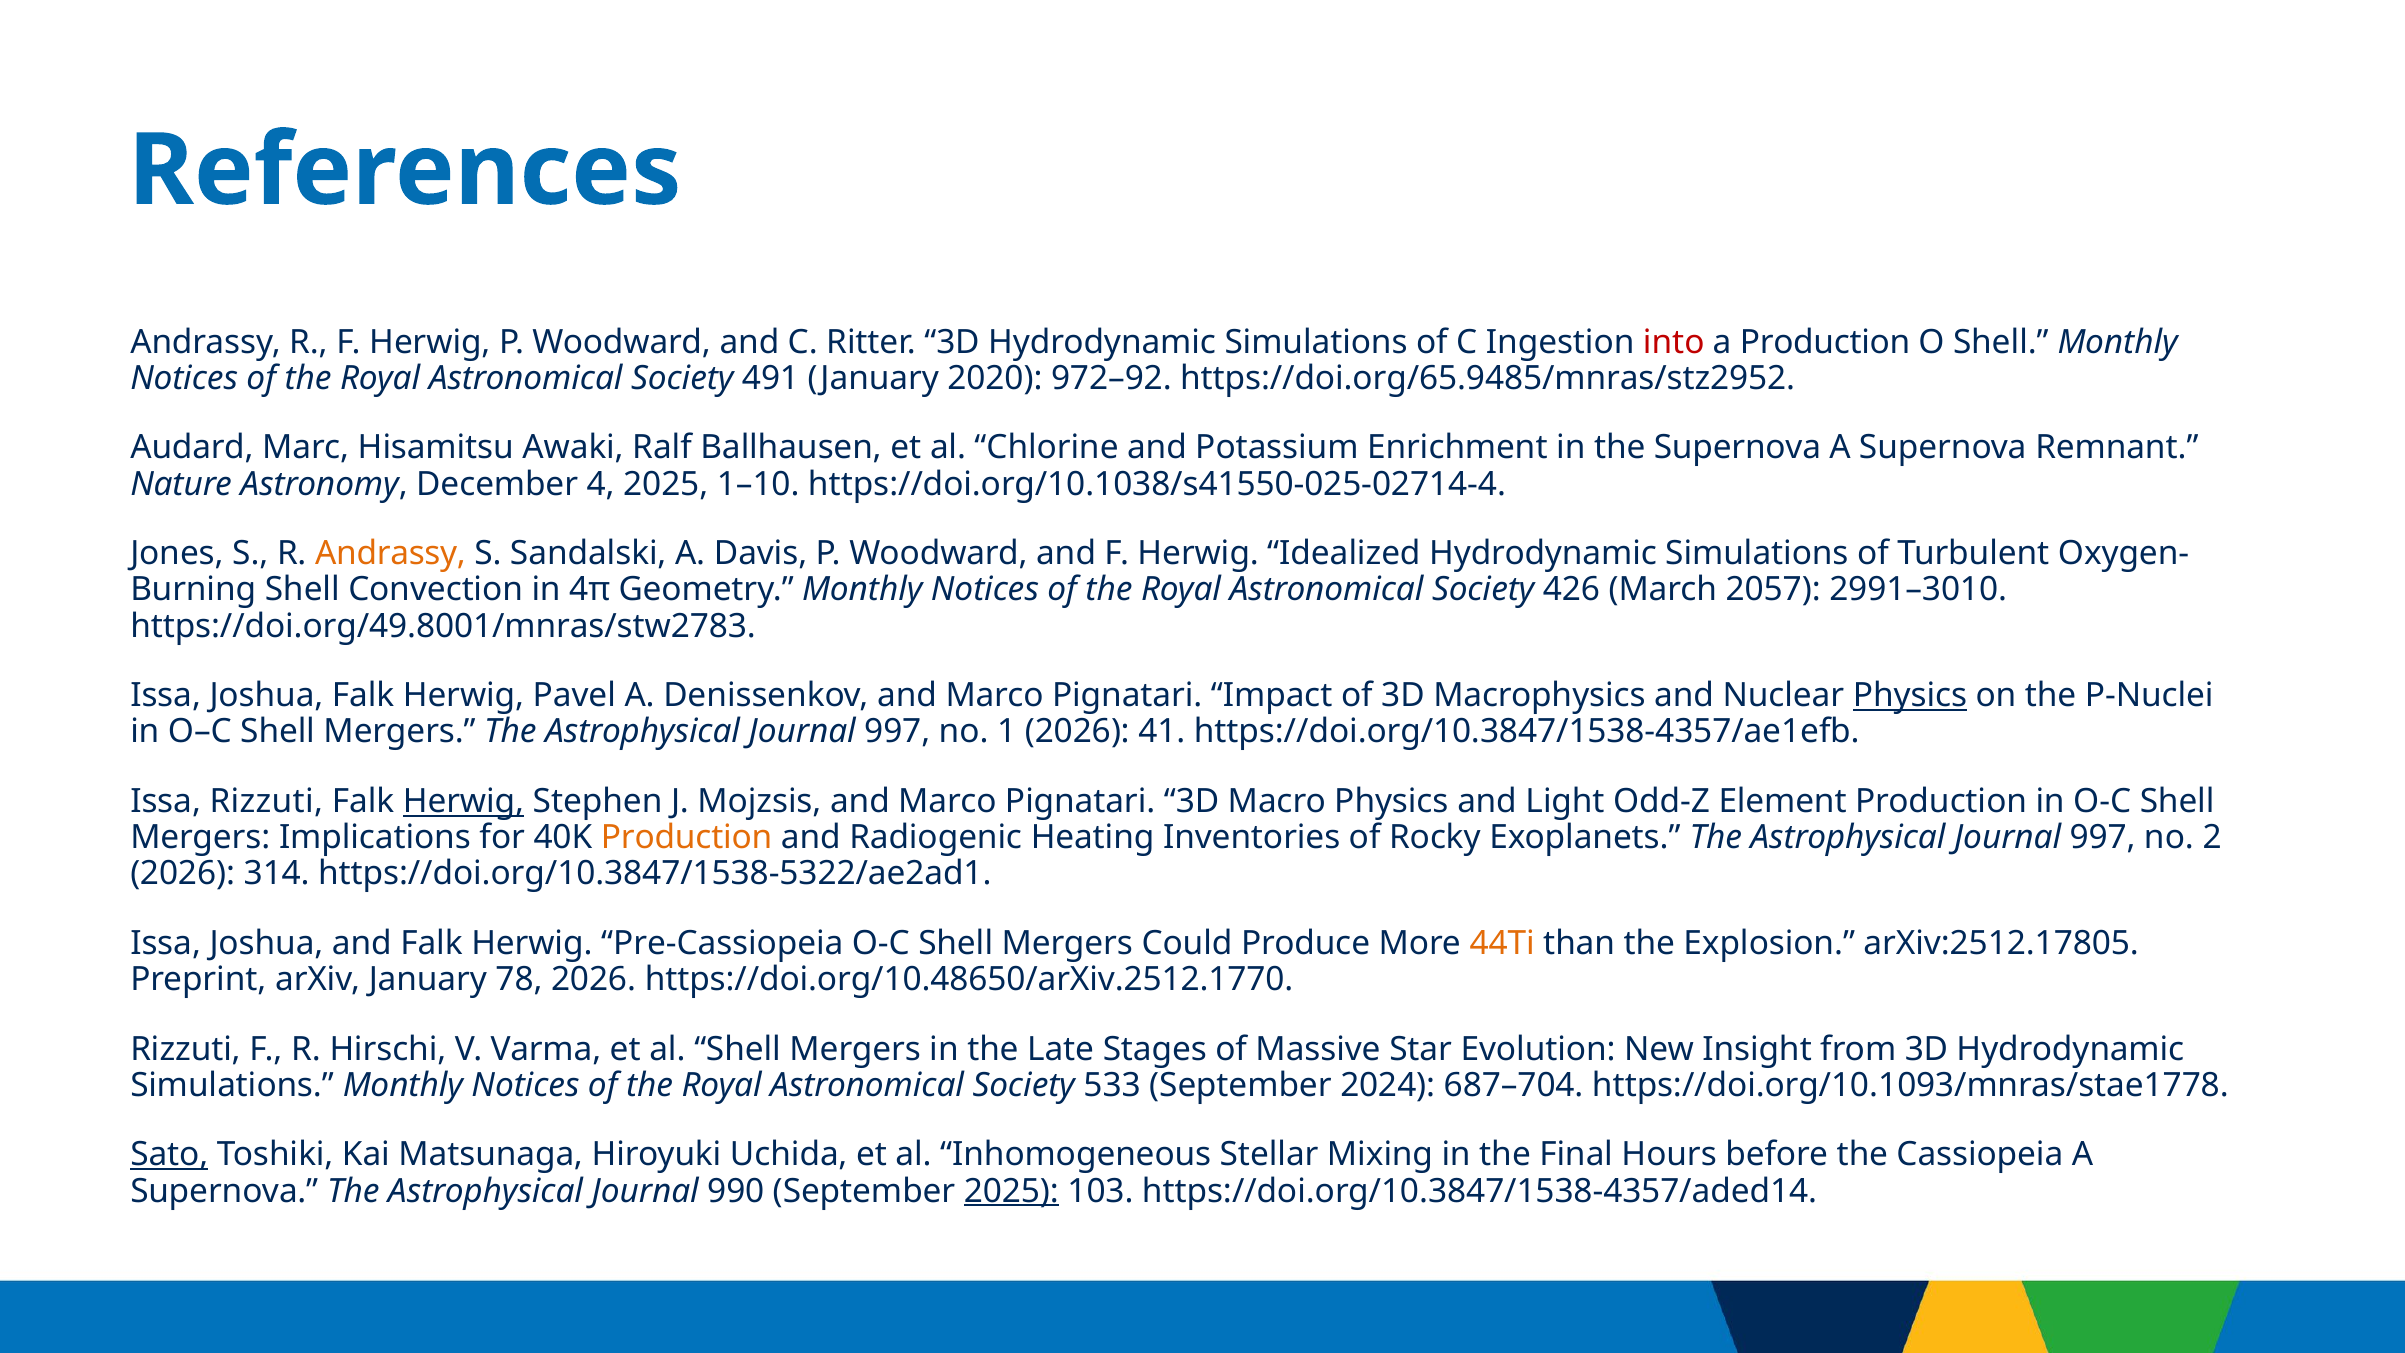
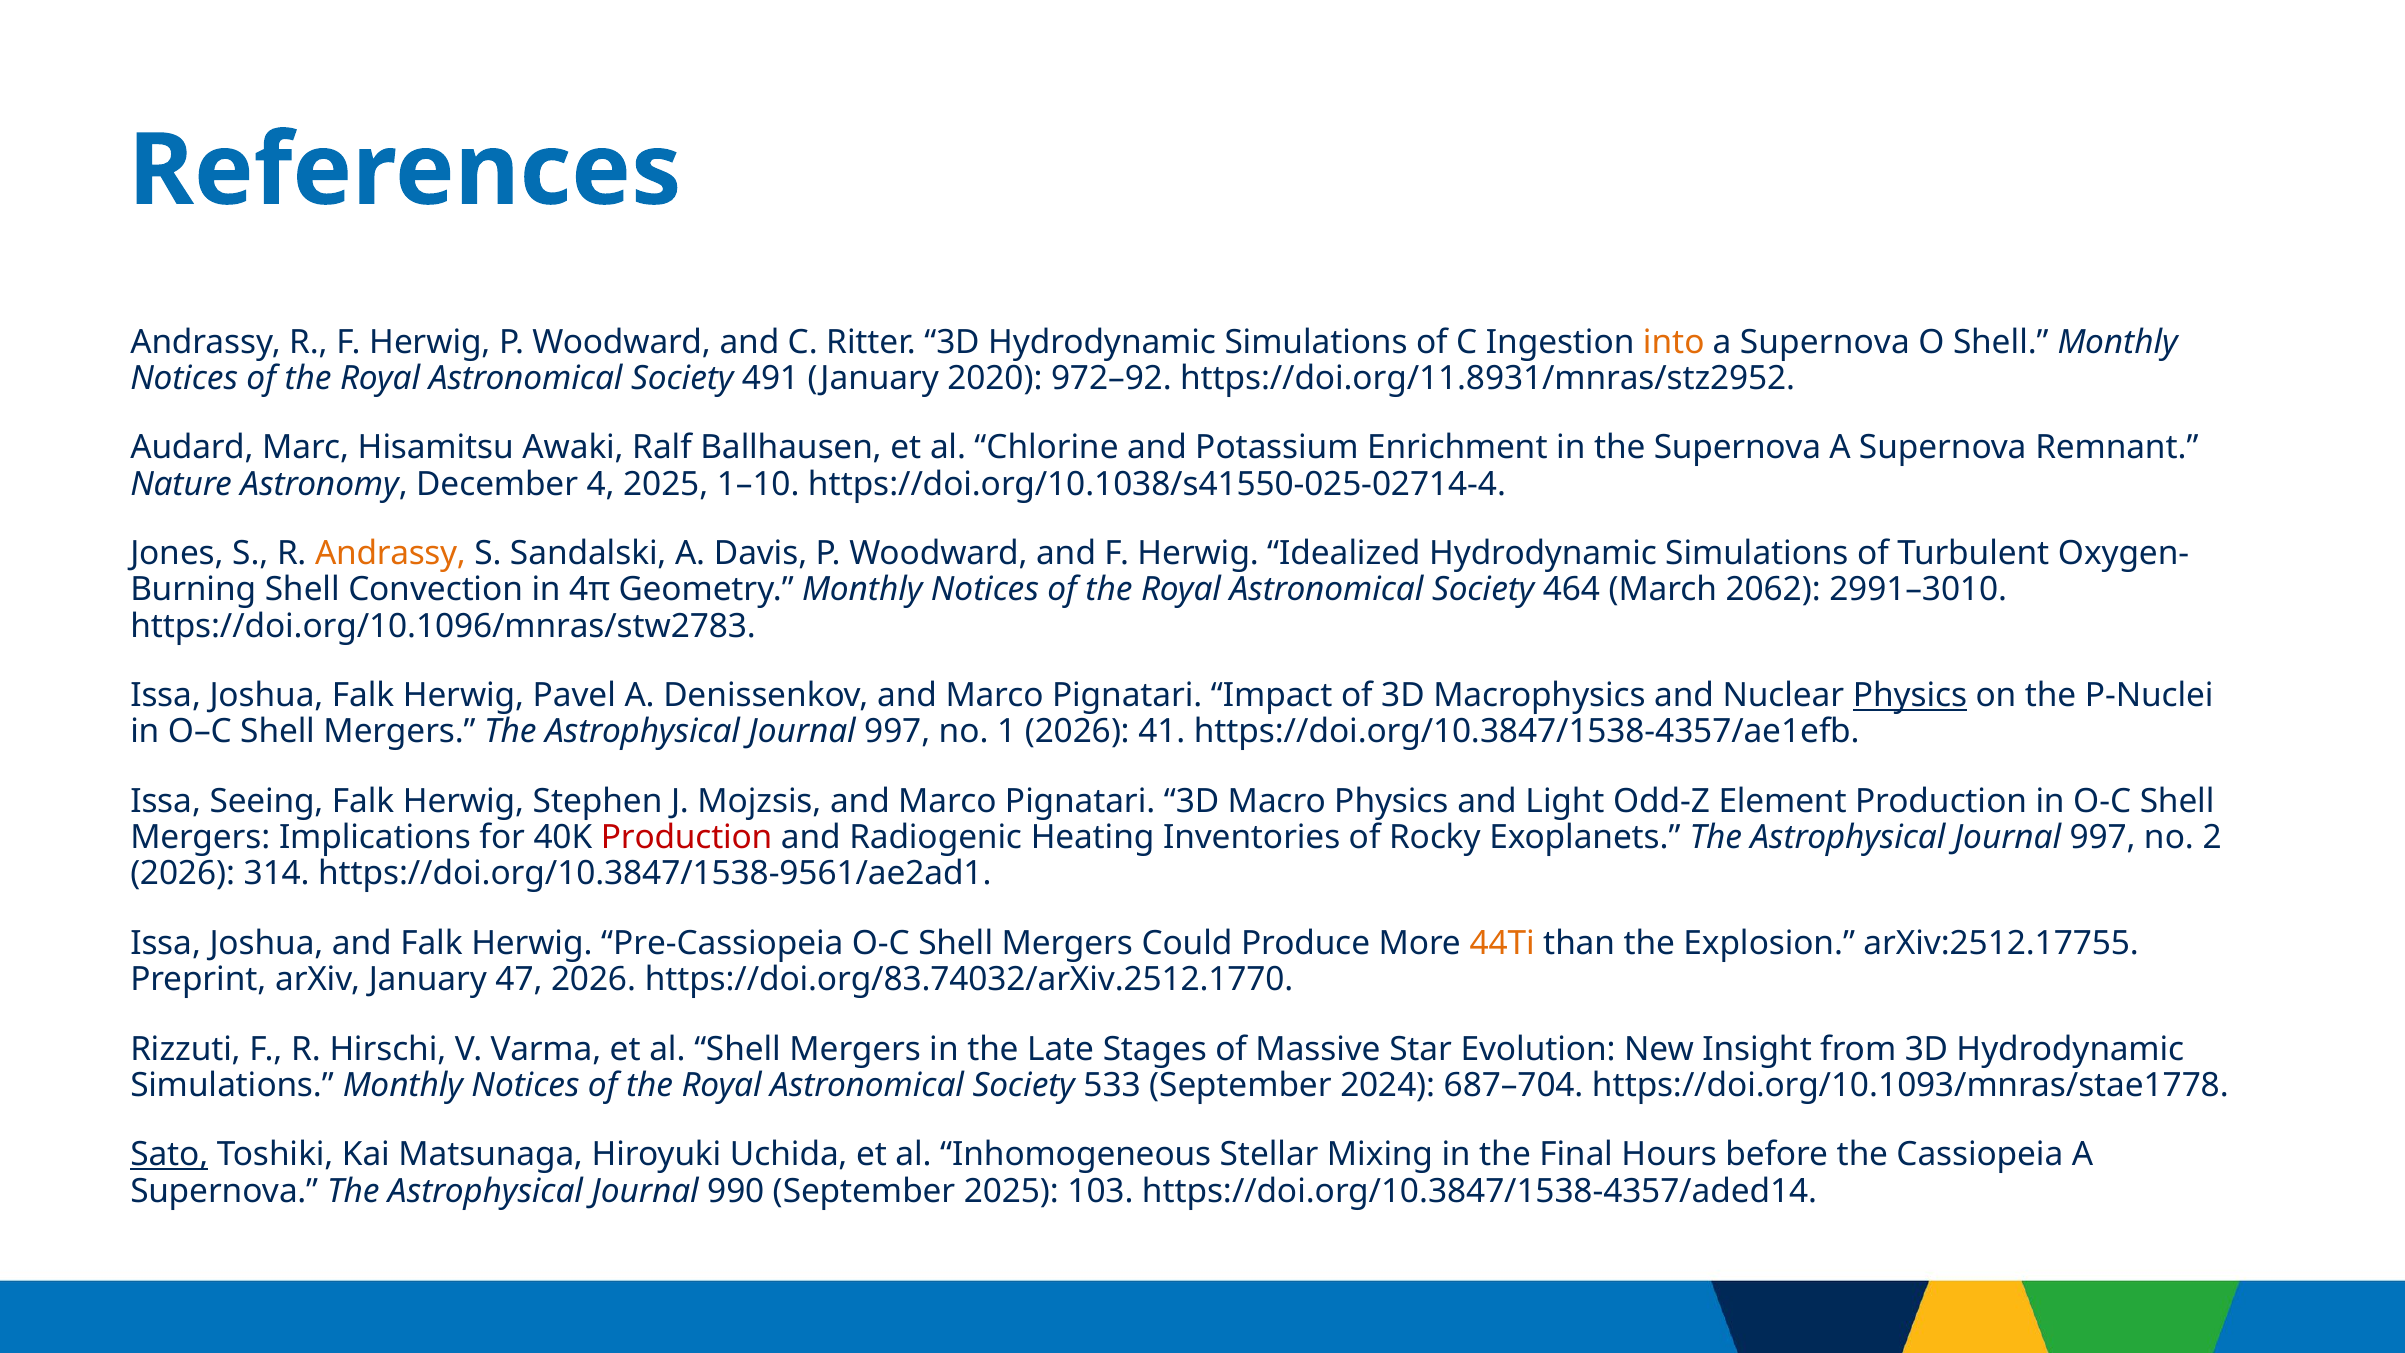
into colour: red -> orange (1674, 342)
Production: Production -> Supernova (1825, 342)
https://doi.org/65.9485/mnras/stz2952: https://doi.org/65.9485/mnras/stz2952 -> https://doi.org/11.8931/mnras/stz2952 (1488, 378)
426: 426 -> 464 (1571, 590)
2057: 2057 -> 2062 (1773, 590)
https://doi.org/49.8001/mnras/stw2783: https://doi.org/49.8001/mnras/stw2783 -> https://doi.org/10.1096/mnras/stw2783 (443, 626)
Issa Rizzuti: Rizzuti -> Seeing (267, 801)
Herwig underline: present -> none (463, 801)
Production colour: orange -> red (687, 838)
https://doi.org/10.3847/1538-5322/ae2ad1: https://doi.org/10.3847/1538-5322/ae2ad1 -> https://doi.org/10.3847/1538-9561/ae2ad1 (655, 874)
arXiv:2512.17805: arXiv:2512.17805 -> arXiv:2512.17755 (2001, 943)
78: 78 -> 47 (519, 979)
https://doi.org/10.48650/arXiv.2512.1770: https://doi.org/10.48650/arXiv.2512.1770 -> https://doi.org/83.74032/arXiv.2512.1770 (969, 979)
2025 underline: present -> none (1011, 1191)
